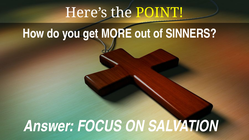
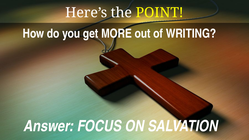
SINNERS: SINNERS -> WRITING (191, 34)
